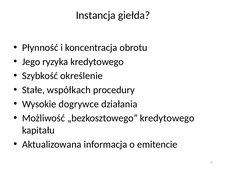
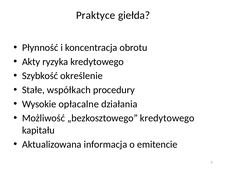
Instancja: Instancja -> Praktyce (96, 15)
Jego: Jego -> Akty (31, 61)
dogrywce: dogrywce -> opłacalne (79, 104)
